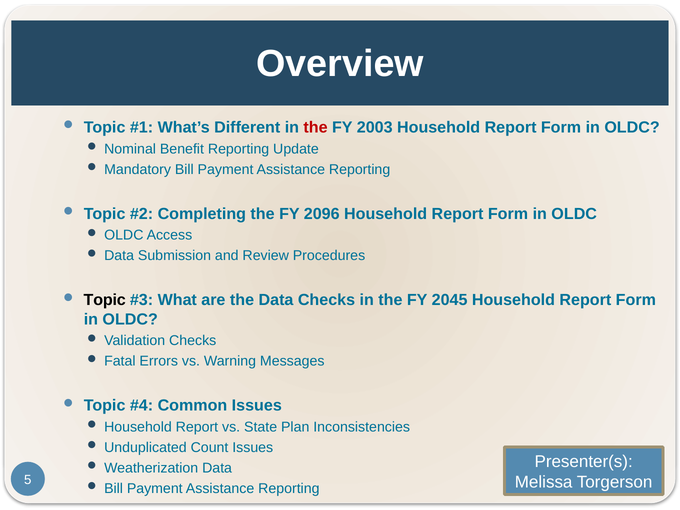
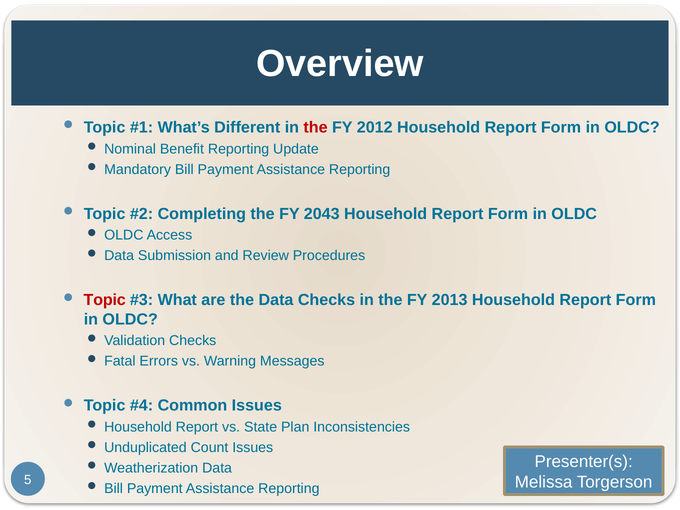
2003: 2003 -> 2012 (375, 127)
2096: 2096 -> 2043 (322, 214)
Topic colour: black -> red (105, 300)
2045: 2045 -> 2013 (450, 300)
